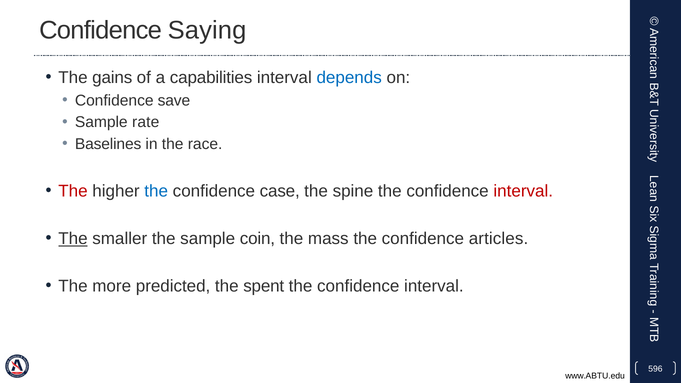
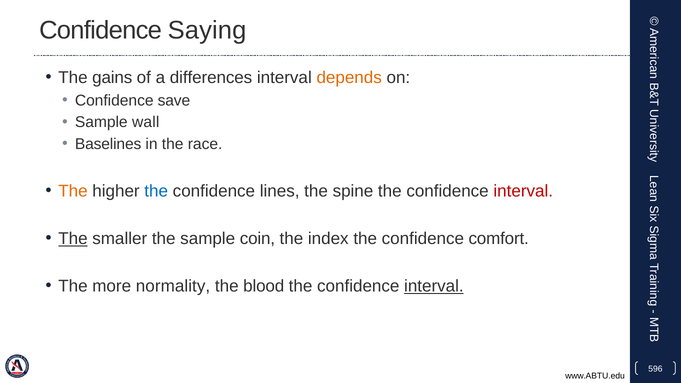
capabilities: capabilities -> differences (211, 78)
depends colour: blue -> orange (349, 78)
rate: rate -> wall (146, 122)
The colour: red -> orange (73, 191)
case: case -> lines (280, 191)
mass: mass -> index (328, 239)
articles: articles -> comfort (499, 239)
predicted: predicted -> normality (173, 286)
spent: spent -> blood (264, 286)
interval underline: none -> present (434, 286)
